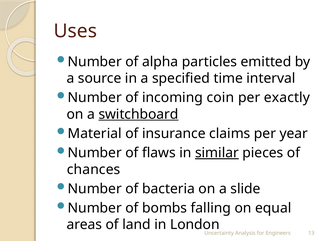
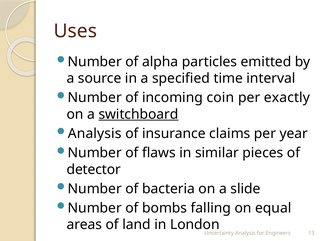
Material: Material -> Analysis (95, 134)
similar underline: present -> none (217, 153)
chances: chances -> detector (94, 170)
